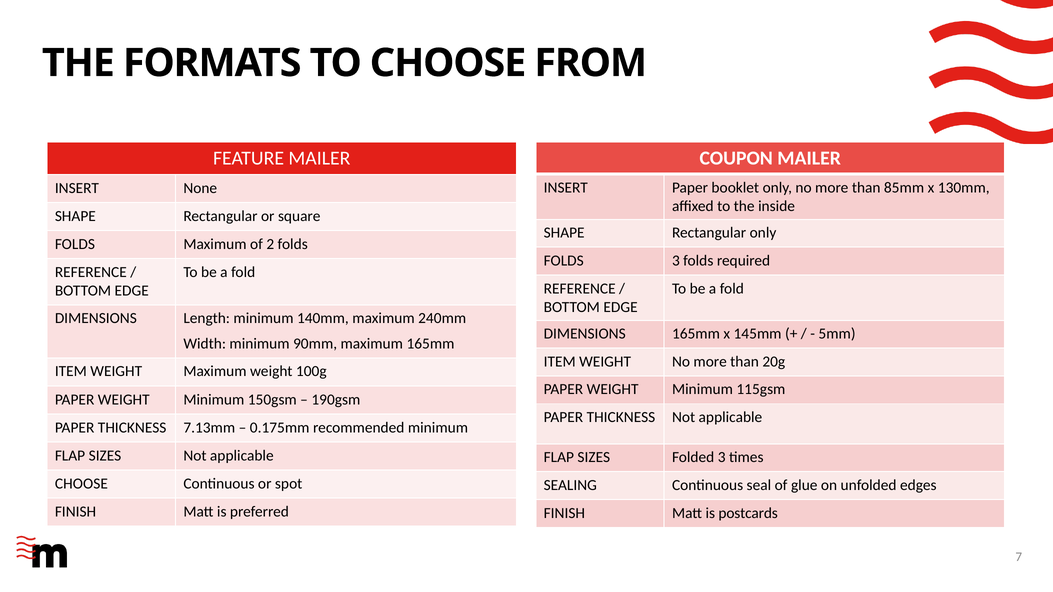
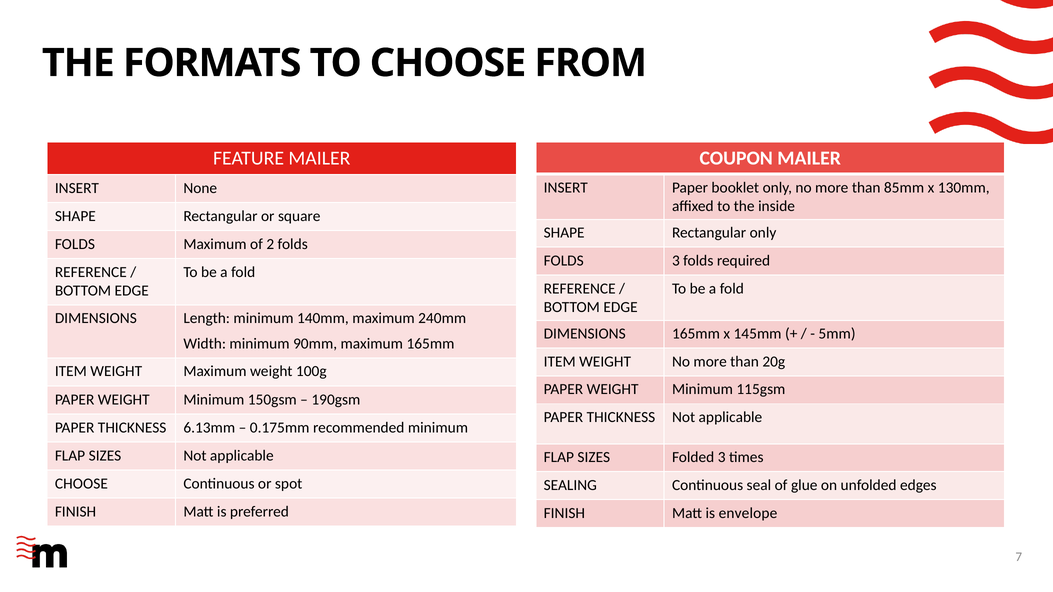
7.13mm: 7.13mm -> 6.13mm (209, 428)
postcards: postcards -> envelope (748, 513)
